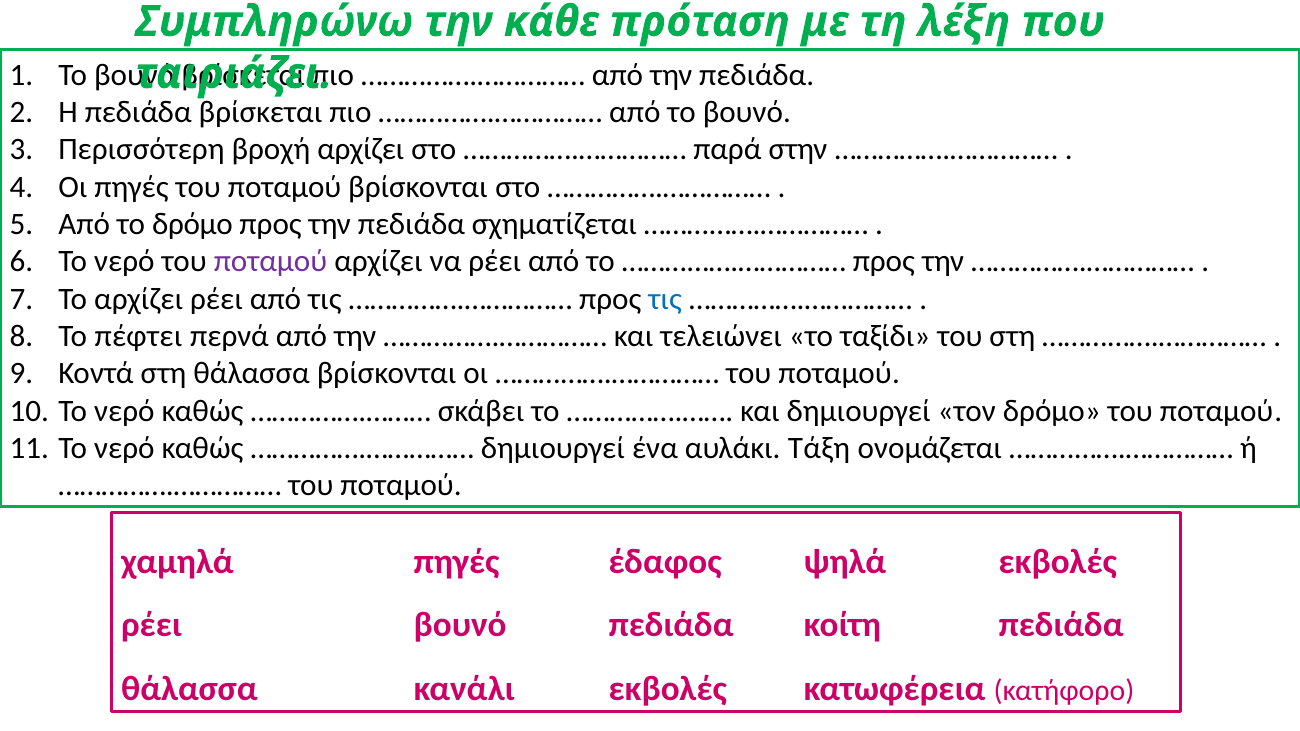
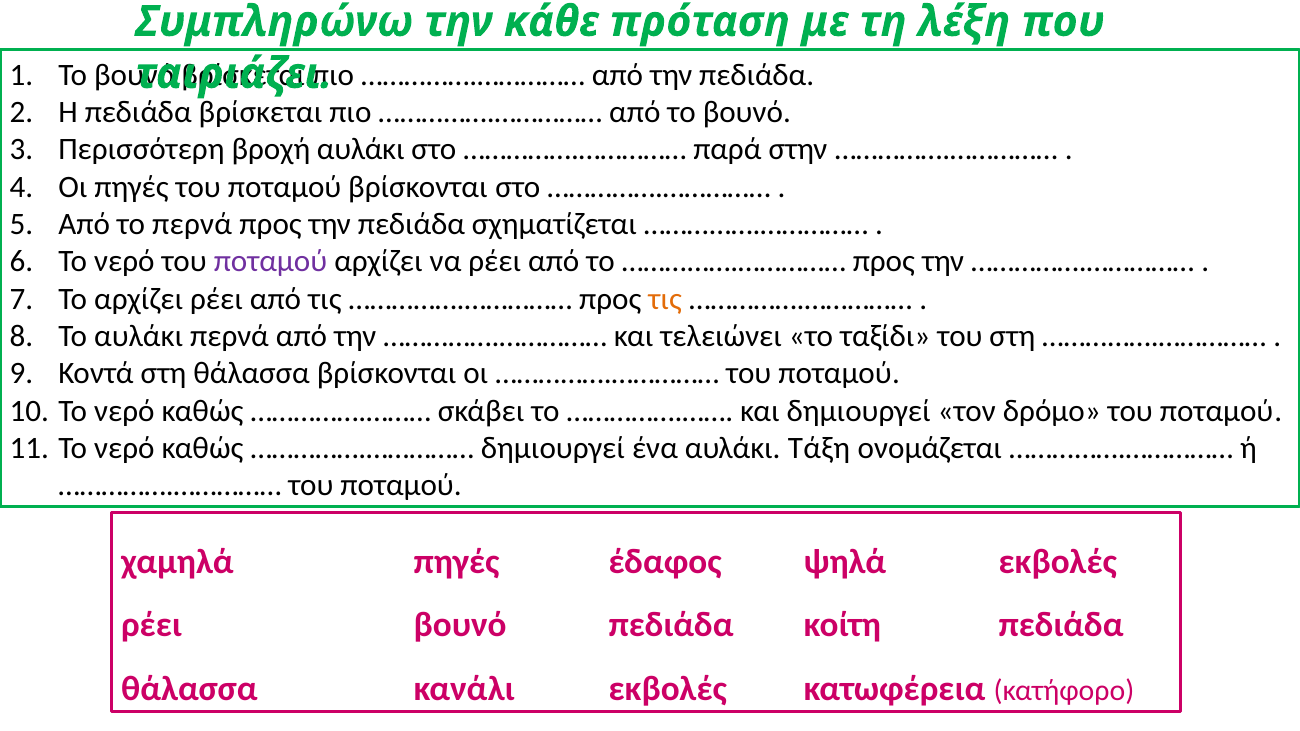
βροχή αρχίζει: αρχίζει -> αυλάκι (361, 150)
το δρόμο: δρόμο -> περνά (192, 224)
τις colour: blue -> orange (665, 299)
Το πέφτει: πέφτει -> αυλάκι (139, 336)
